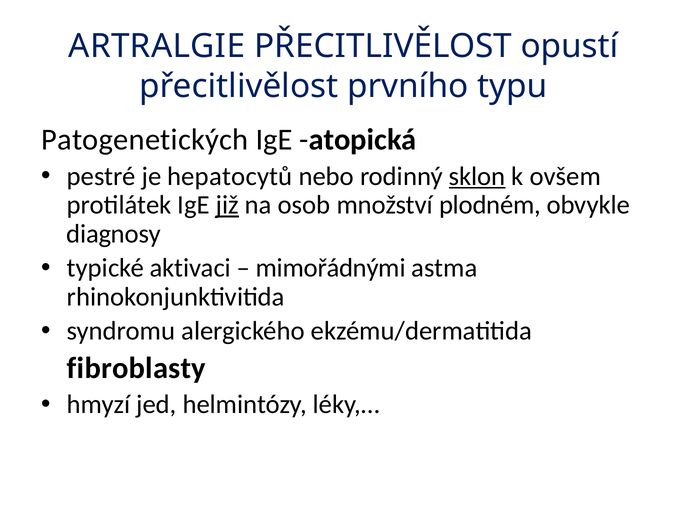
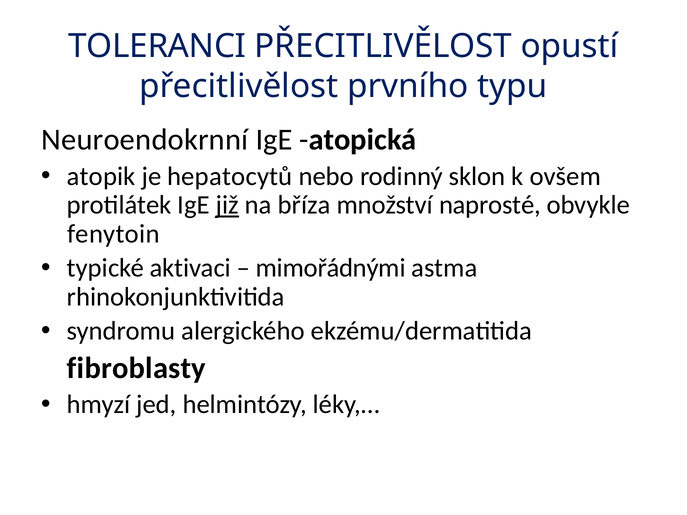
ARTRALGIE: ARTRALGIE -> TOLERANCI (157, 46)
Patogenetických: Patogenetických -> Neuroendokrnní (145, 140)
pestré: pestré -> atopik (101, 176)
sklon underline: present -> none (477, 176)
osob: osob -> bříza (304, 205)
plodném: plodném -> naprosté (490, 205)
diagnosy: diagnosy -> fenytoin (113, 234)
